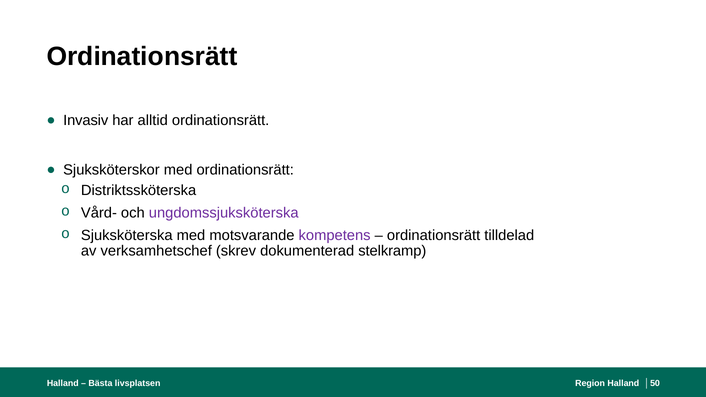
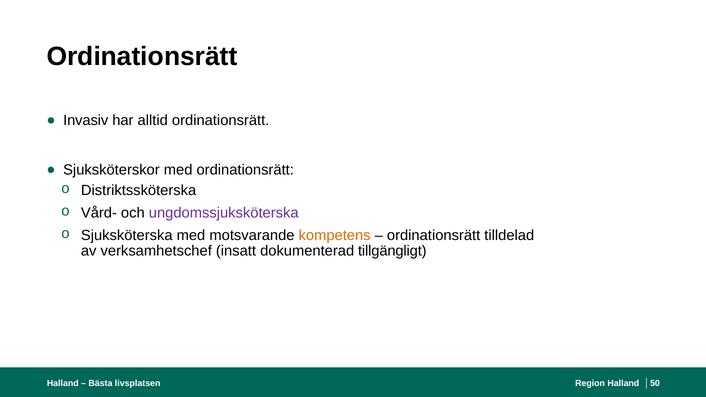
kompetens colour: purple -> orange (335, 235)
skrev: skrev -> insatt (236, 251)
stelkramp: stelkramp -> tillgängligt (392, 251)
